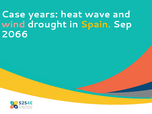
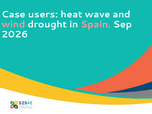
years: years -> users (43, 14)
Spain colour: yellow -> pink (96, 24)
2066: 2066 -> 2026 (15, 34)
